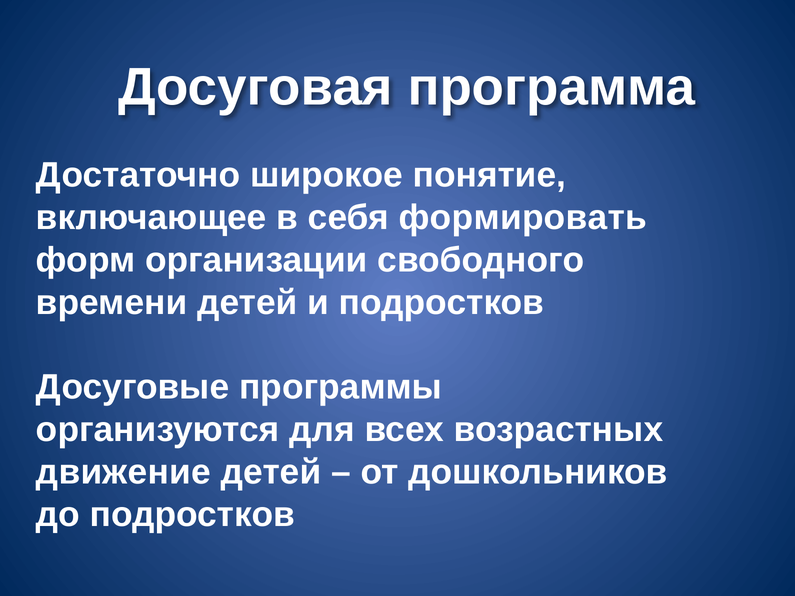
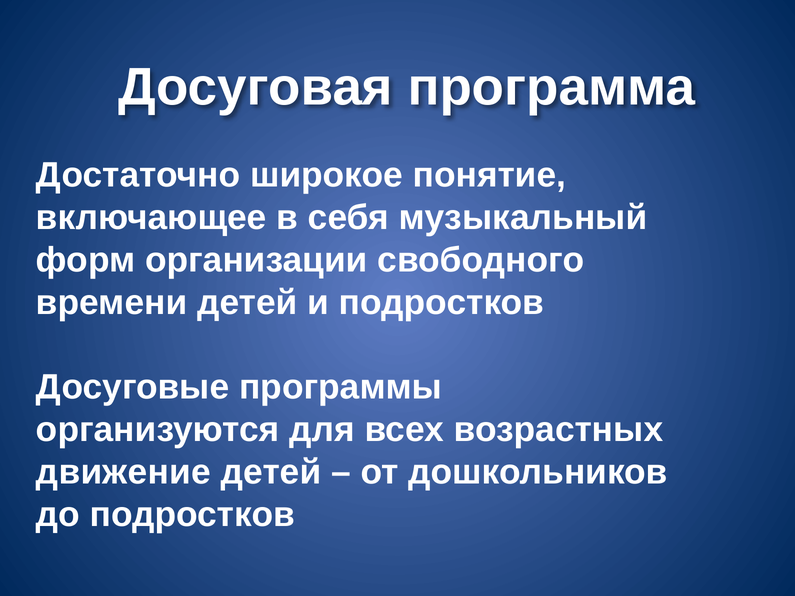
формировать: формировать -> музыкальный (523, 218)
